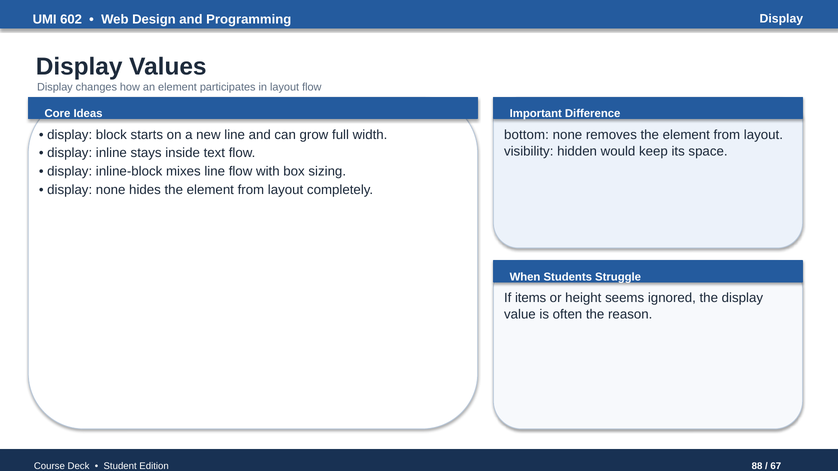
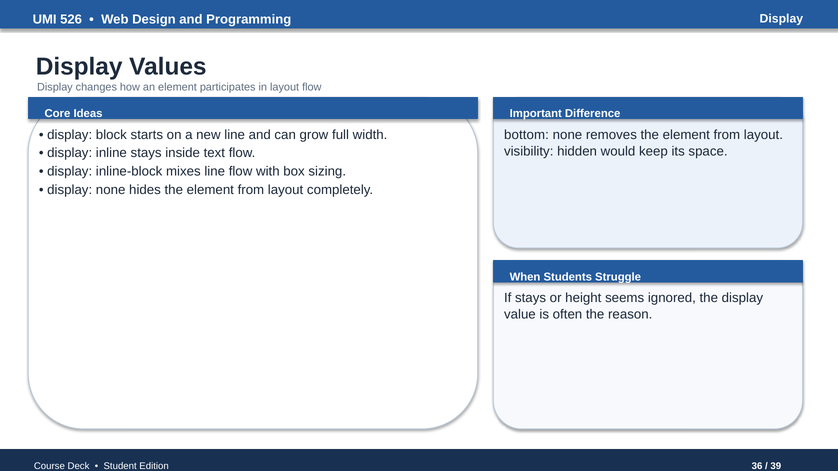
602: 602 -> 526 (71, 20)
If items: items -> stays (531, 298)
88: 88 -> 36 (757, 466)
67: 67 -> 39 (776, 466)
